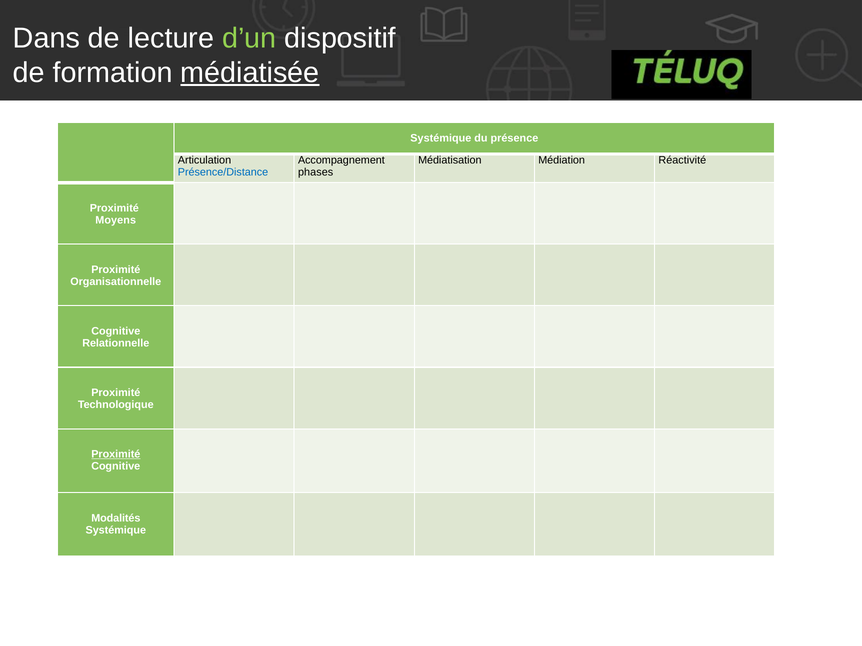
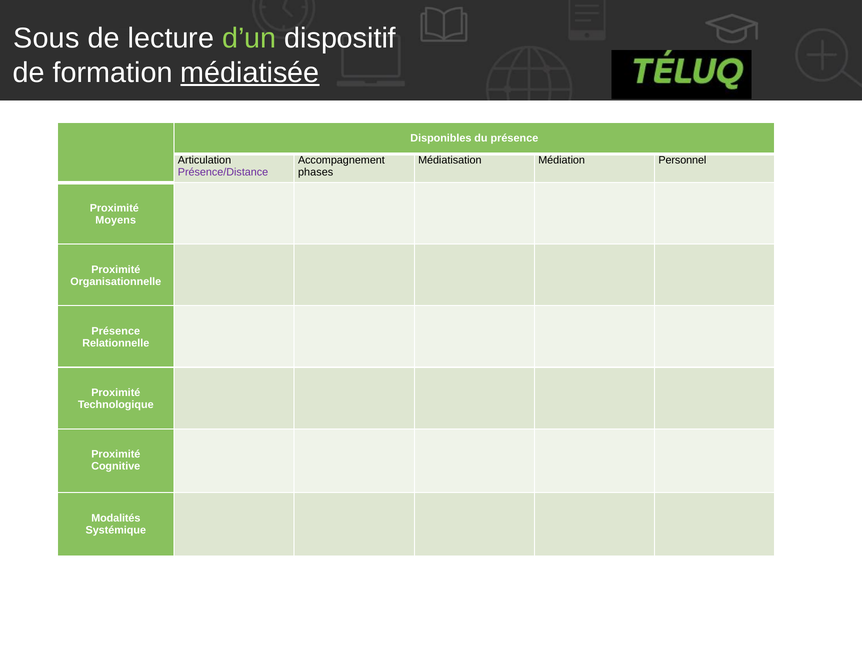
Dans: Dans -> Sous (46, 38)
Systémique: Systémique -> Disponibles (441, 138)
Réactivité: Réactivité -> Personnel (682, 160)
Présence/Distance colour: blue -> purple (223, 172)
Cognitive: Cognitive -> Présence (116, 331)
Proximité underline: present -> none (116, 455)
